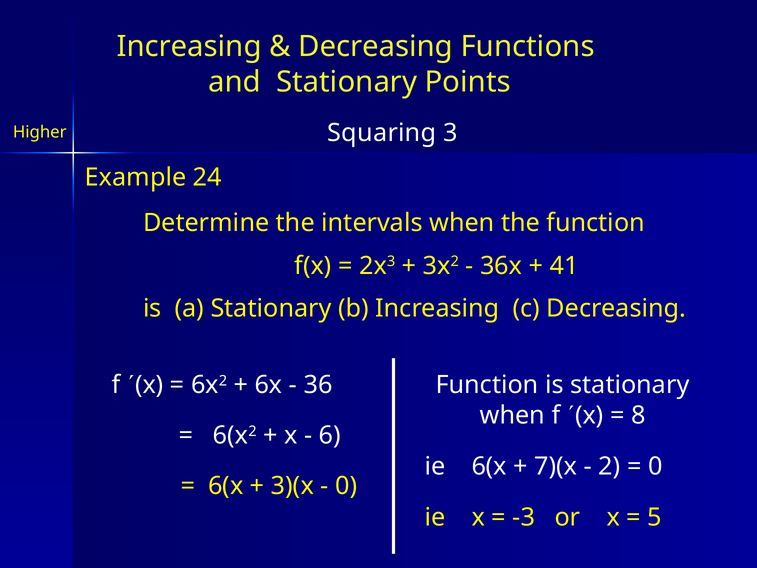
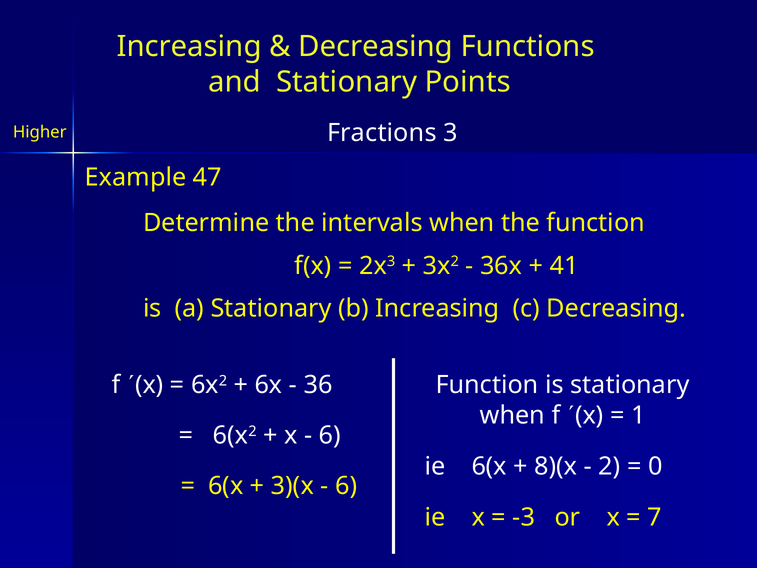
Squaring: Squaring -> Fractions (382, 133)
24: 24 -> 47 (207, 177)
8: 8 -> 1 (638, 415)
7)(x: 7)(x -> 8)(x (556, 466)
0: 0 -> 6 (346, 486)
5: 5 -> 7 (655, 517)
